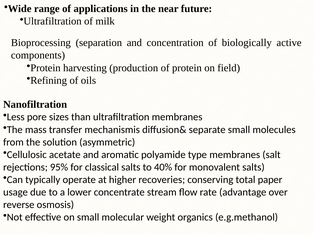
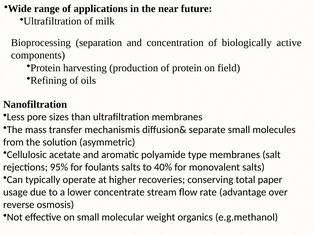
classical: classical -> foulants (102, 168)
